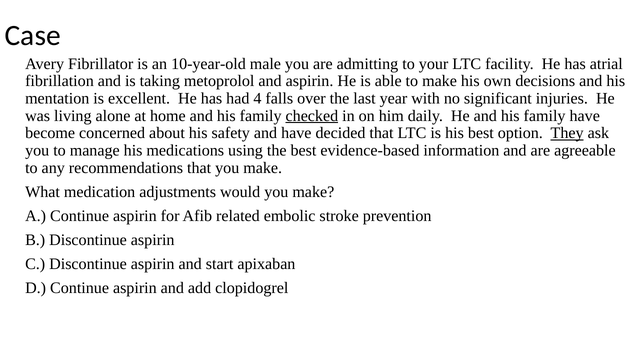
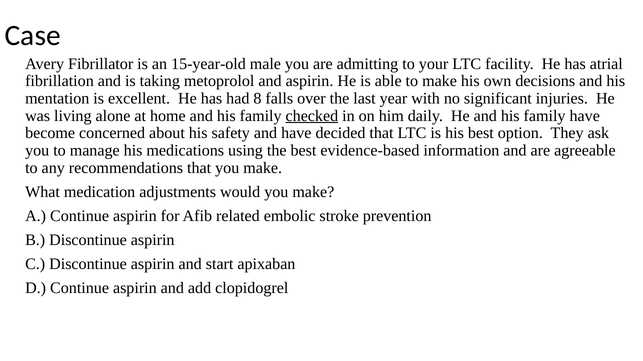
10-year-old: 10-year-old -> 15-year-old (208, 64)
4: 4 -> 8 (257, 99)
They underline: present -> none (567, 133)
